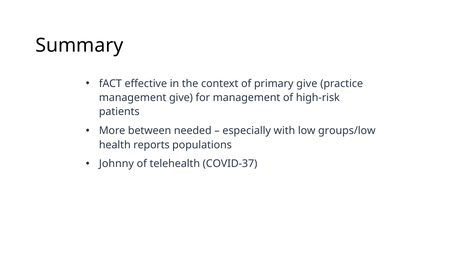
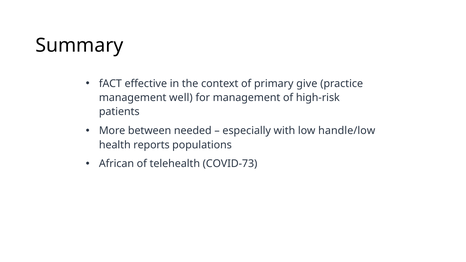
management give: give -> well (181, 98)
groups/low: groups/low -> handle/low (347, 131)
Johnny: Johnny -> African (116, 164)
COVID-37: COVID-37 -> COVID-73 (230, 164)
